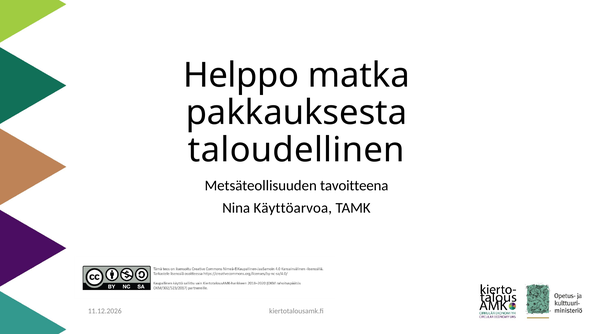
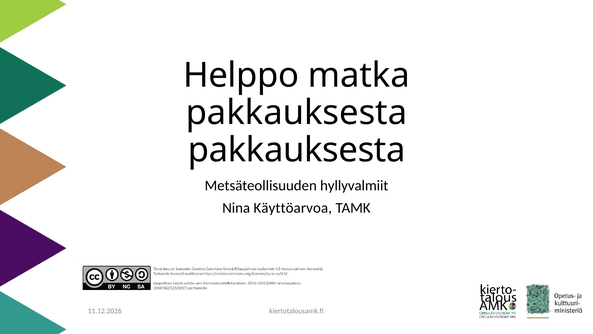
taloudellinen: taloudellinen -> pakkauksesta (297, 150)
tavoitteena: tavoitteena -> hyllyvalmiit (354, 185)
